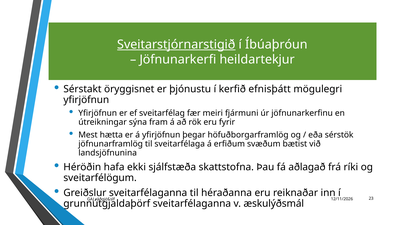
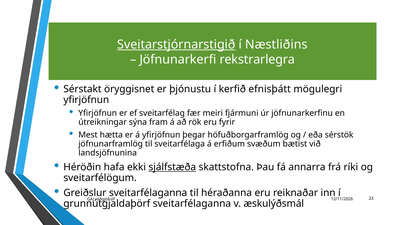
Íbúaþróun: Íbúaþróun -> Næstliðins (276, 44)
heildartekjur: heildartekjur -> rekstrarlegra (257, 59)
sjálfstæða underline: none -> present (172, 167)
aðlagað: aðlagað -> annarra (307, 167)
